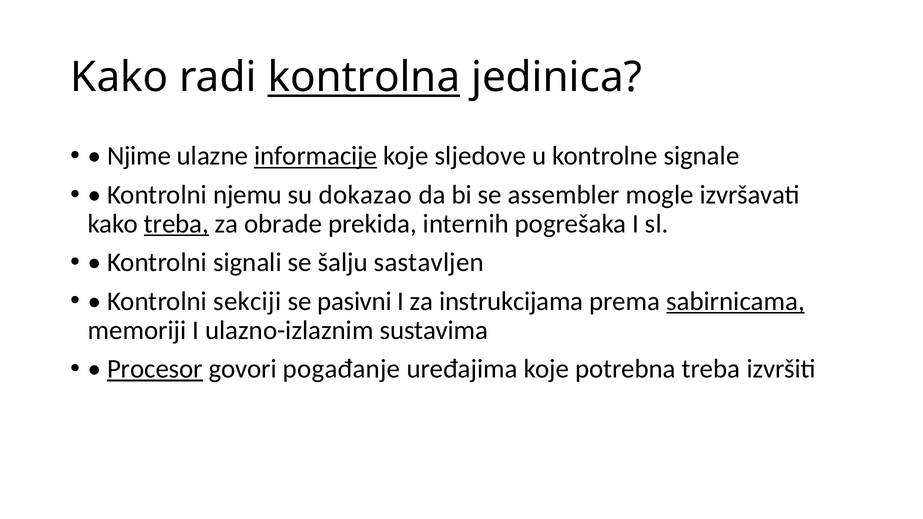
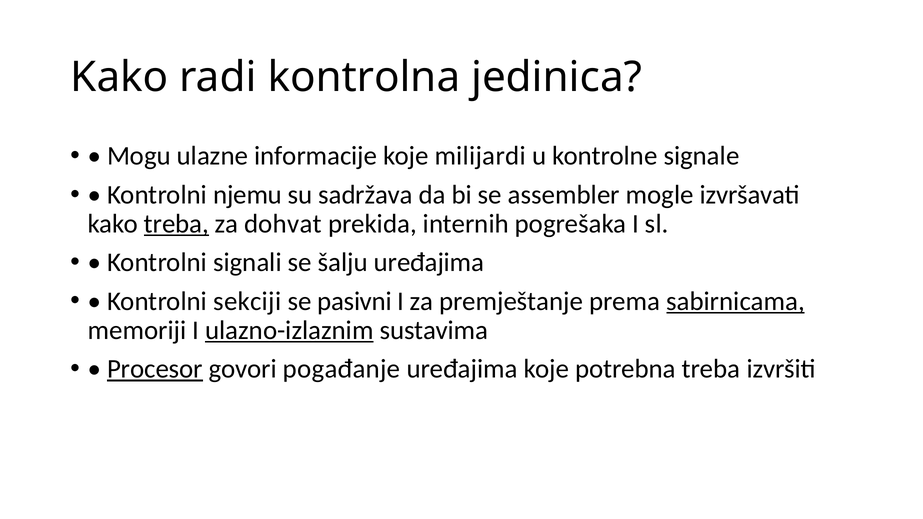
kontrolna underline: present -> none (364, 78)
Njime: Njime -> Mogu (139, 156)
informacije underline: present -> none (316, 156)
sljedove: sljedove -> milijardi (480, 156)
dokazao: dokazao -> sadržava (366, 195)
obrade: obrade -> dohvat (283, 224)
šalju sastavljen: sastavljen -> uređajima (429, 263)
instrukcijama: instrukcijama -> premještanje (511, 301)
ulazno-izlaznim underline: none -> present (289, 330)
